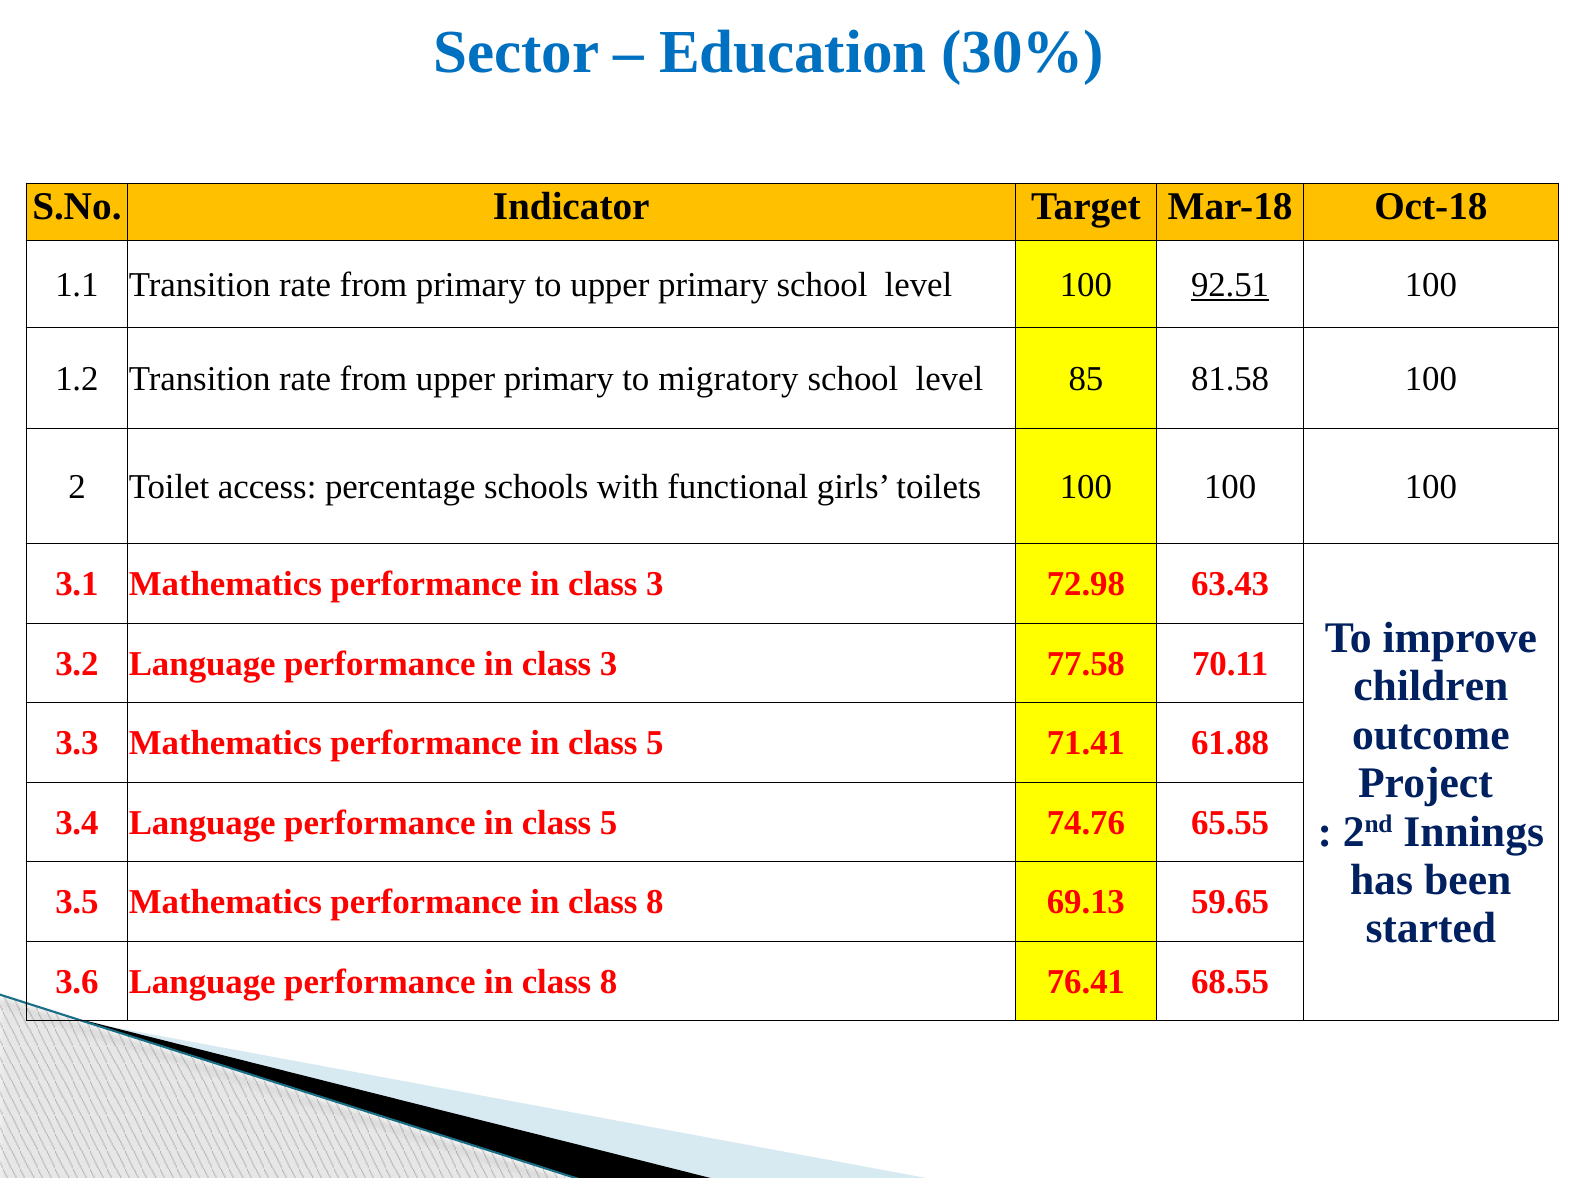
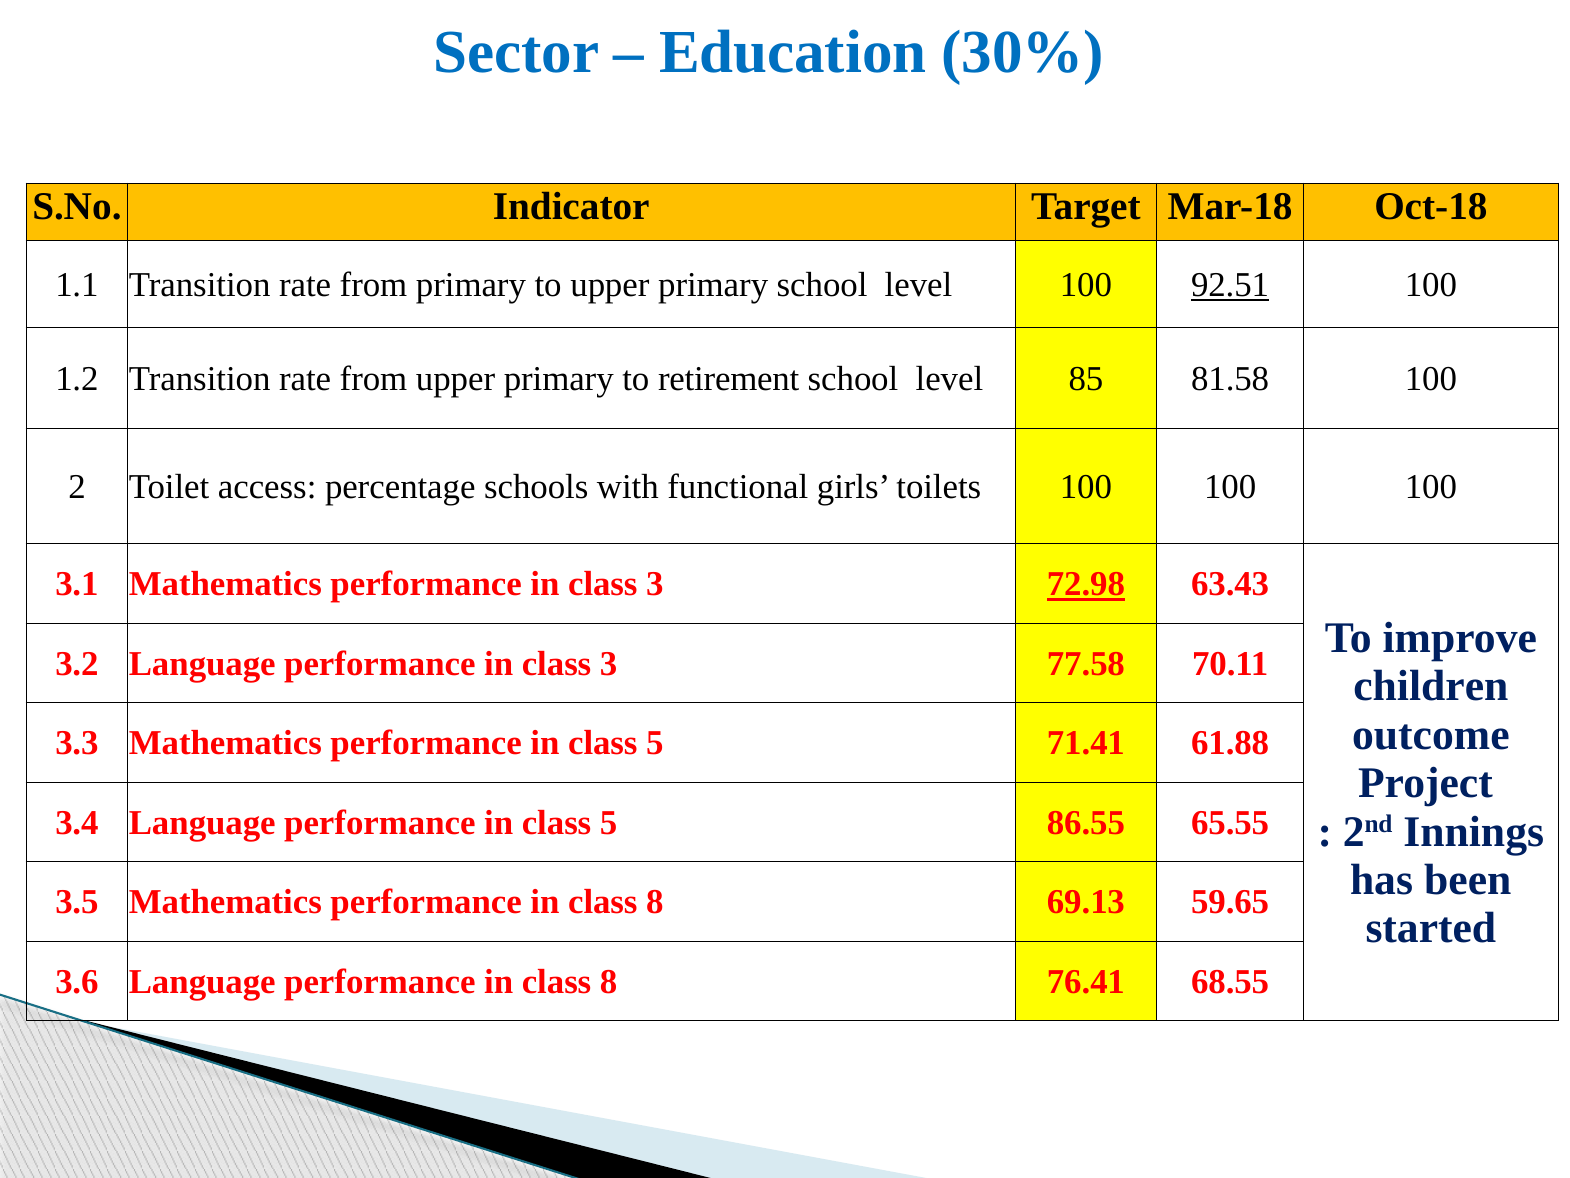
migratory: migratory -> retirement (729, 379)
72.98 underline: none -> present (1086, 584)
74.76: 74.76 -> 86.55 (1086, 823)
